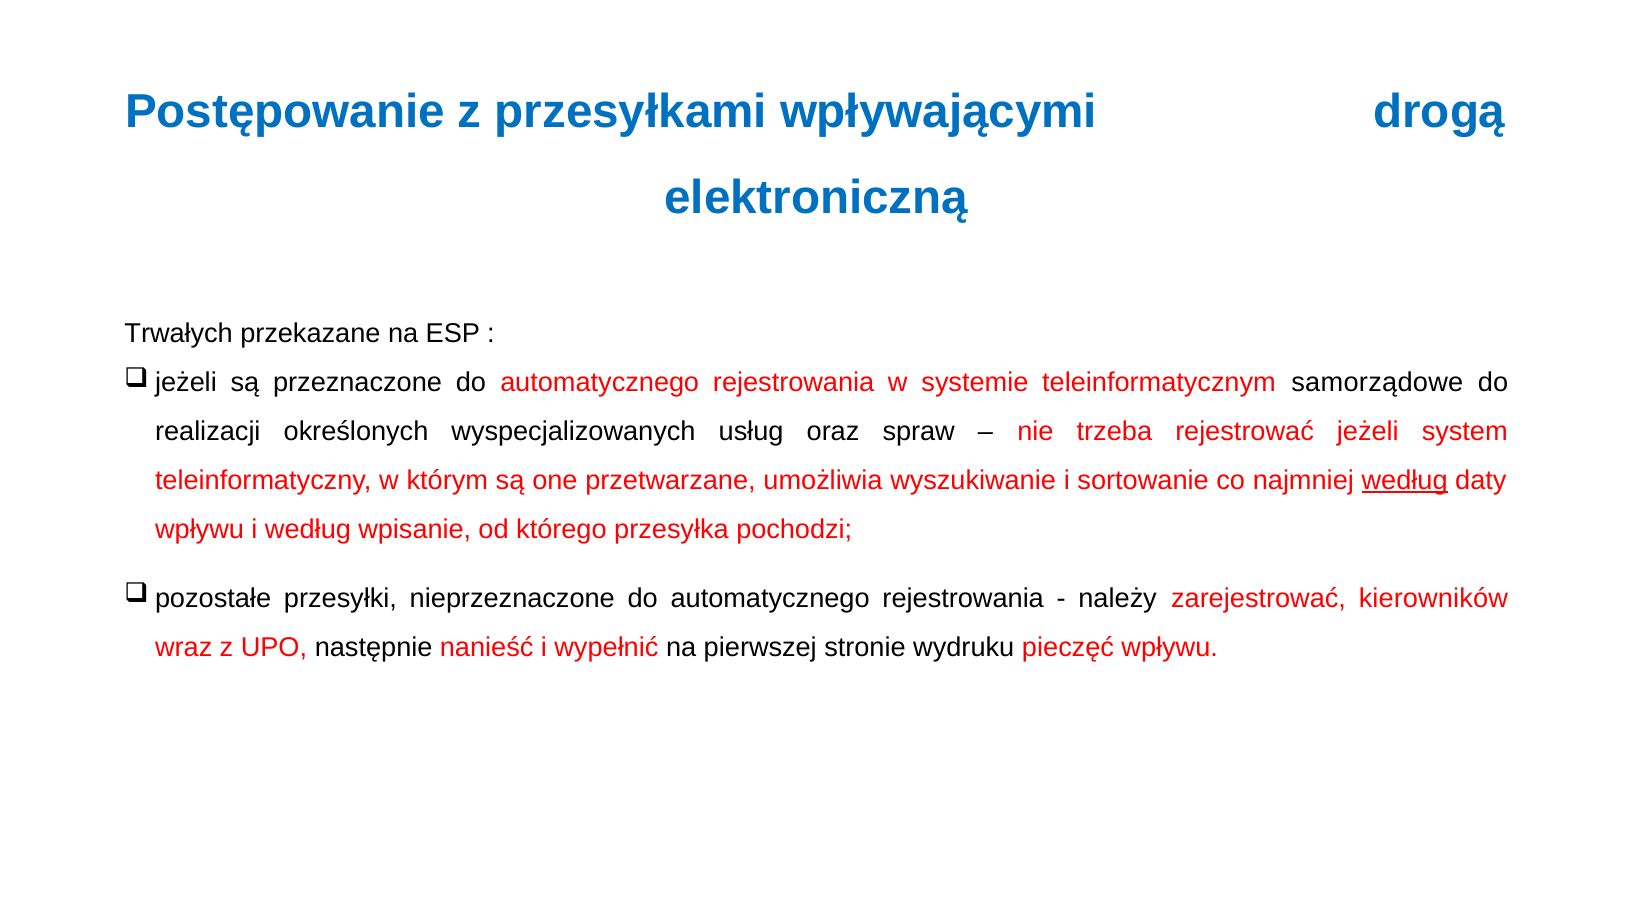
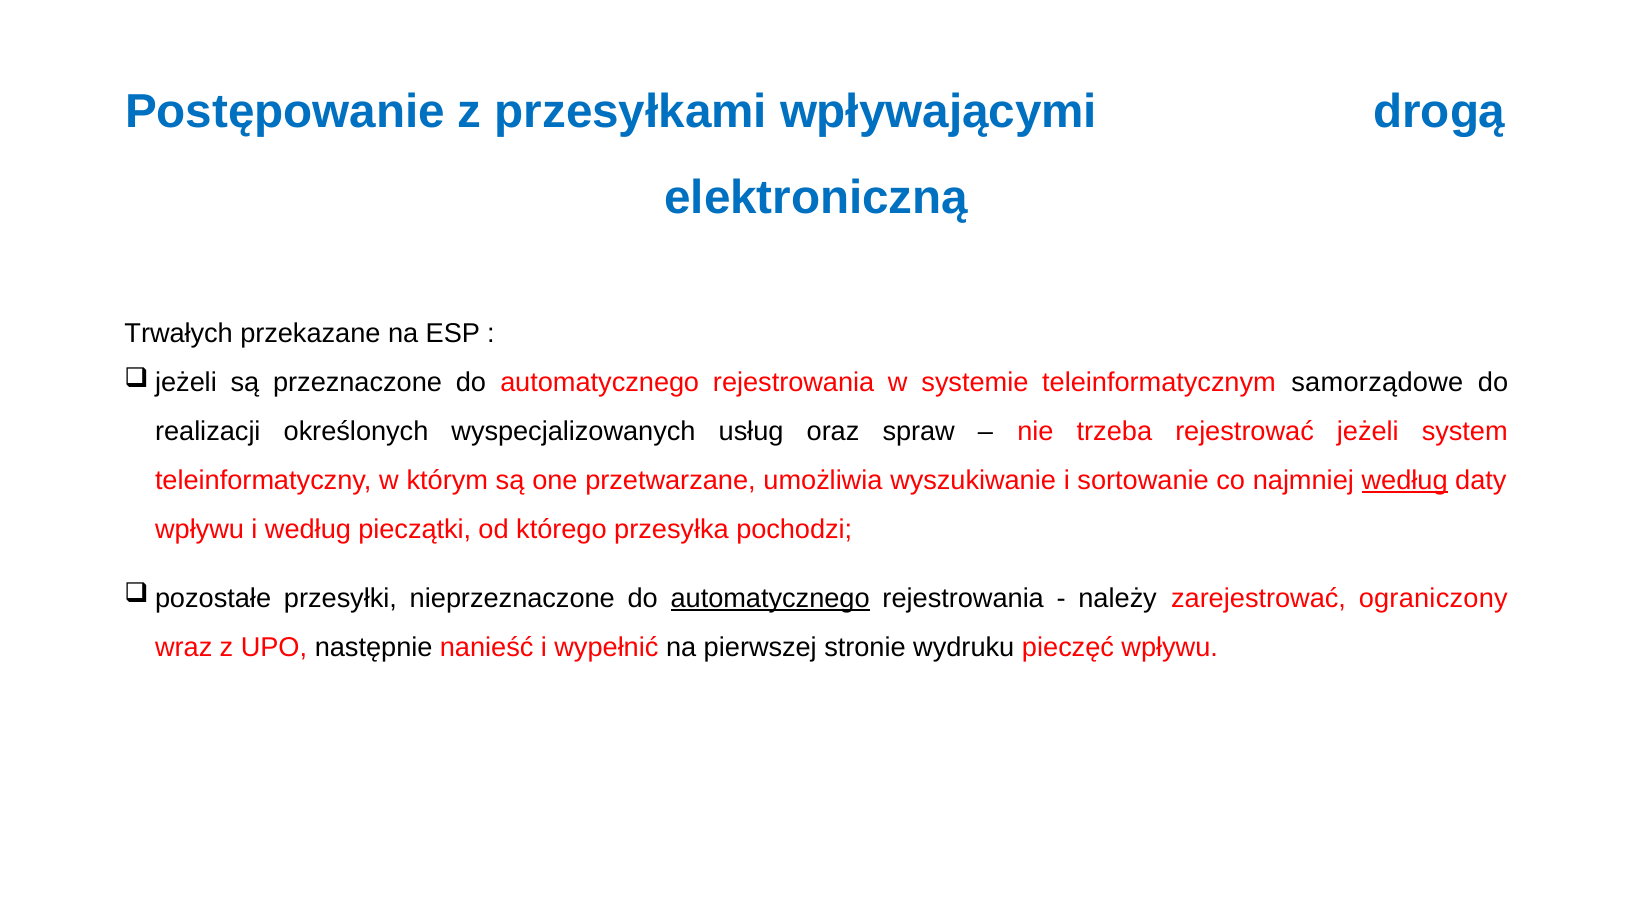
wpisanie: wpisanie -> pieczątki (415, 529)
automatycznego underline: none -> present (770, 599)
kierowników: kierowników -> ograniczony (1433, 599)
